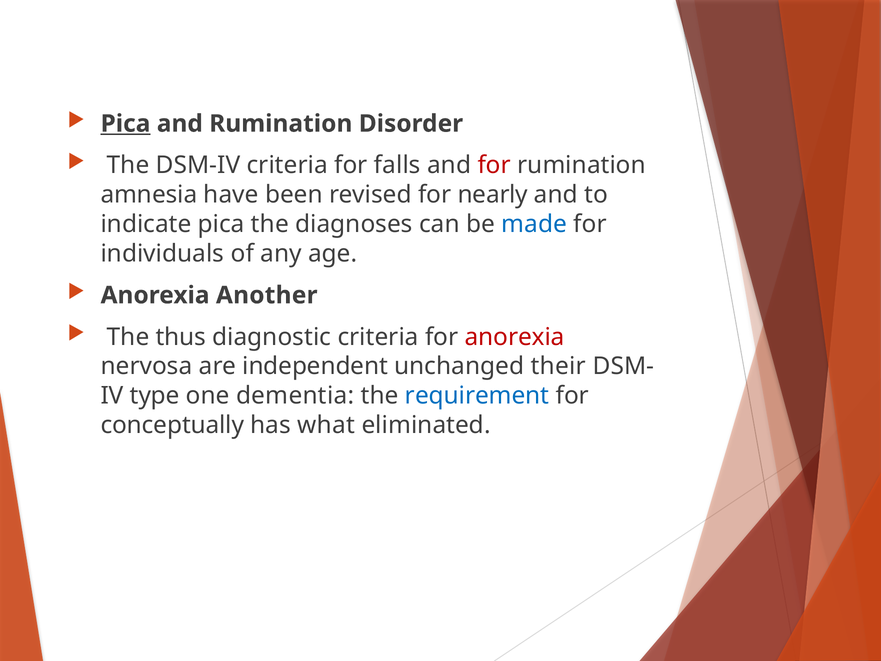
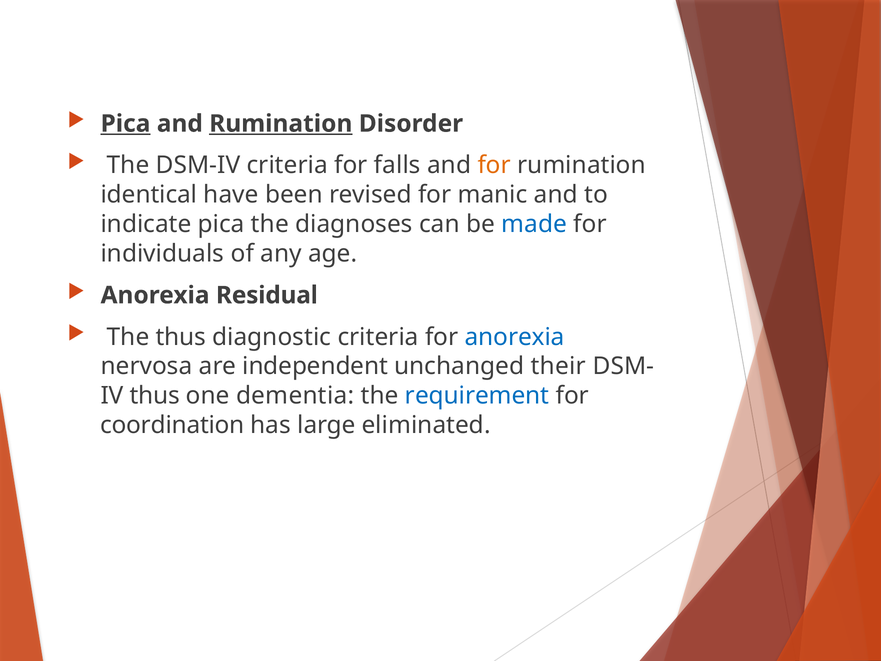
Rumination underline: none -> present (281, 124)
for colour: red -> orange (494, 165)
amnesia: amnesia -> identical (149, 195)
nearly: nearly -> manic (493, 195)
Another: Another -> Residual (267, 295)
anorexia colour: red -> blue (515, 337)
type: type -> thus (155, 396)
conceptually: conceptually -> coordination (172, 425)
what: what -> large (326, 425)
